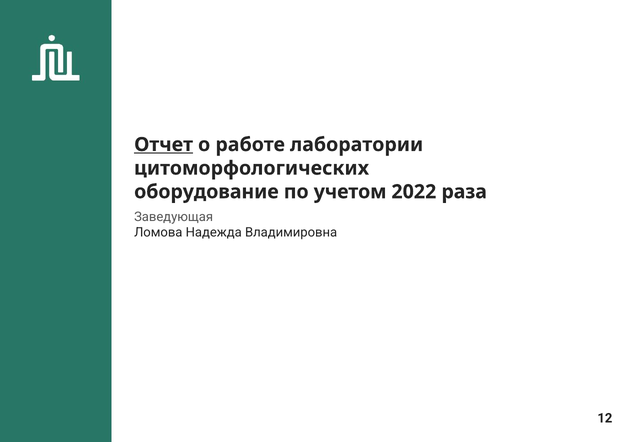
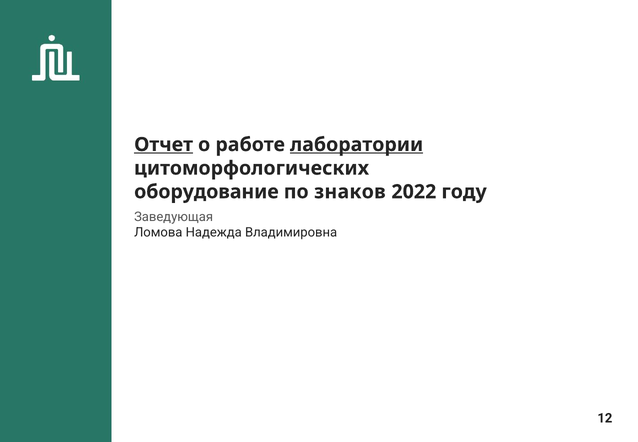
лаборатории underline: none -> present (357, 145)
учетом: учетом -> знаков (350, 192)
раза: раза -> году (464, 192)
